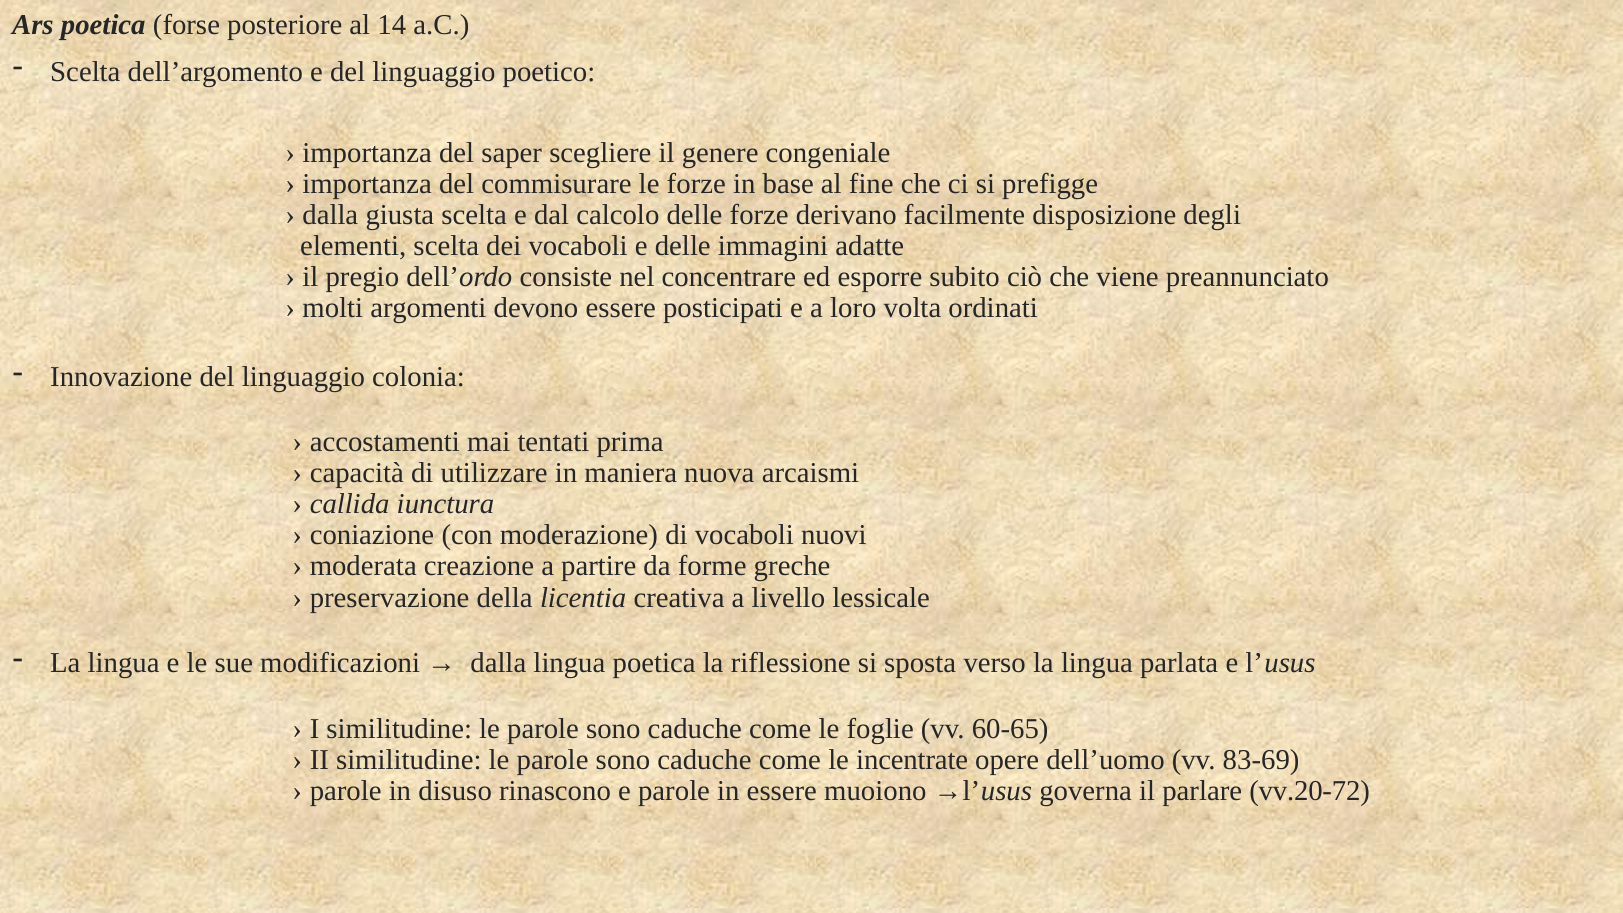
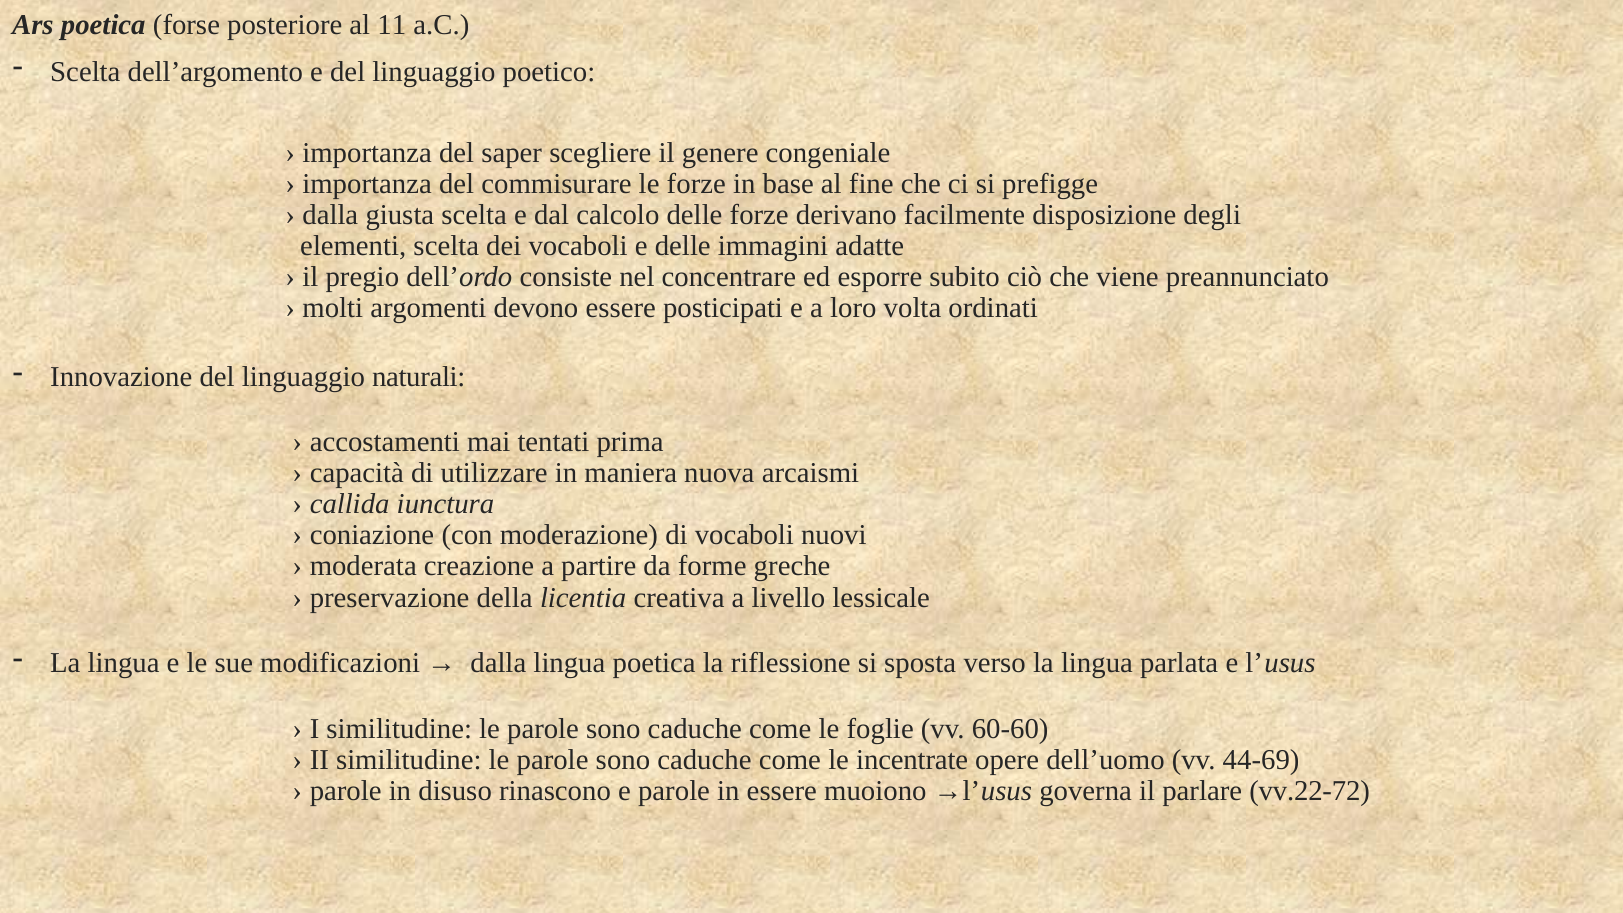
14: 14 -> 11 (392, 25)
colonia: colonia -> naturali (419, 377)
60-65: 60-65 -> 60-60 (1010, 729)
83-69: 83-69 -> 44-69 (1261, 760)
vv.20-72: vv.20-72 -> vv.22-72 (1310, 791)
